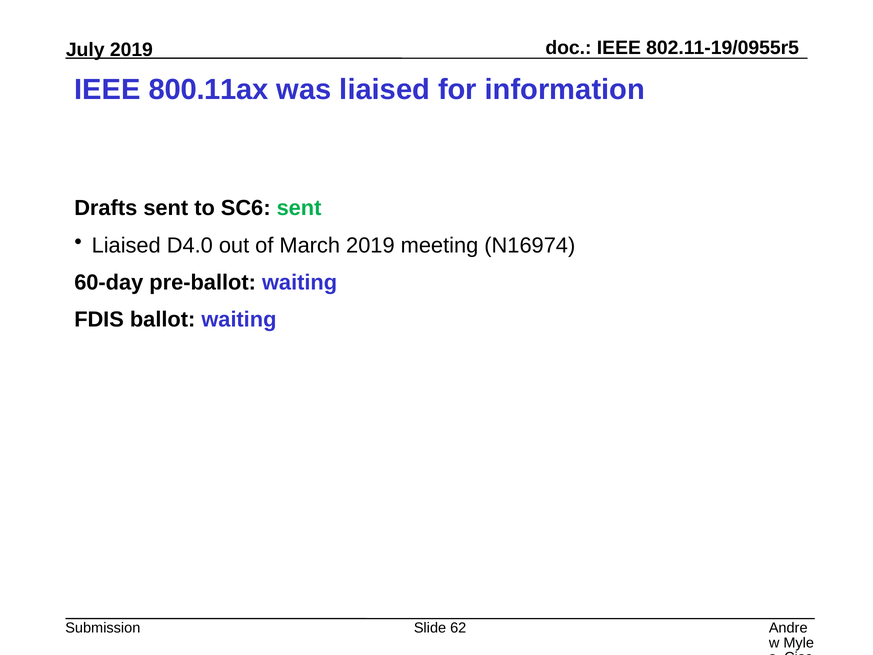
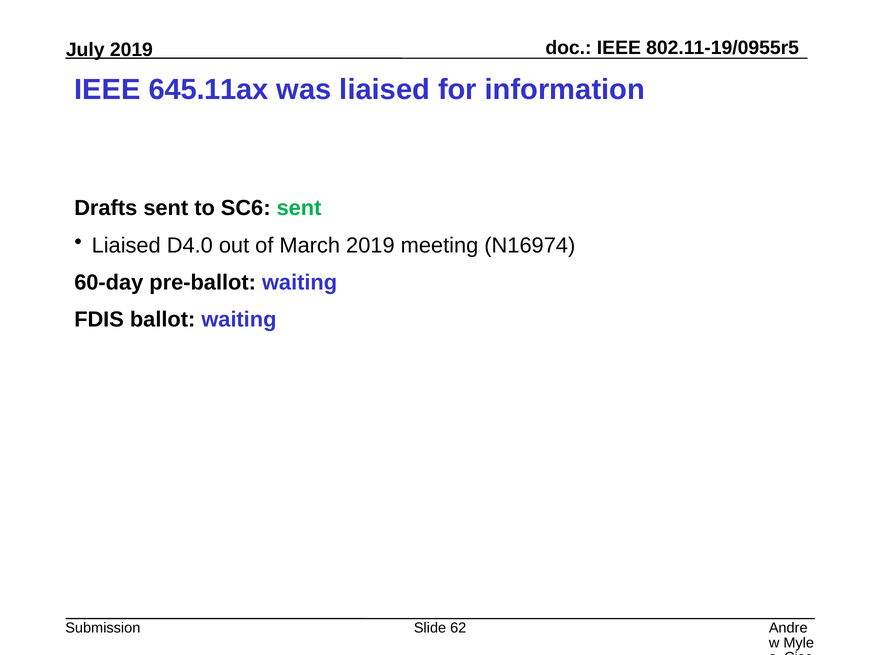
800.11ax: 800.11ax -> 645.11ax (209, 89)
